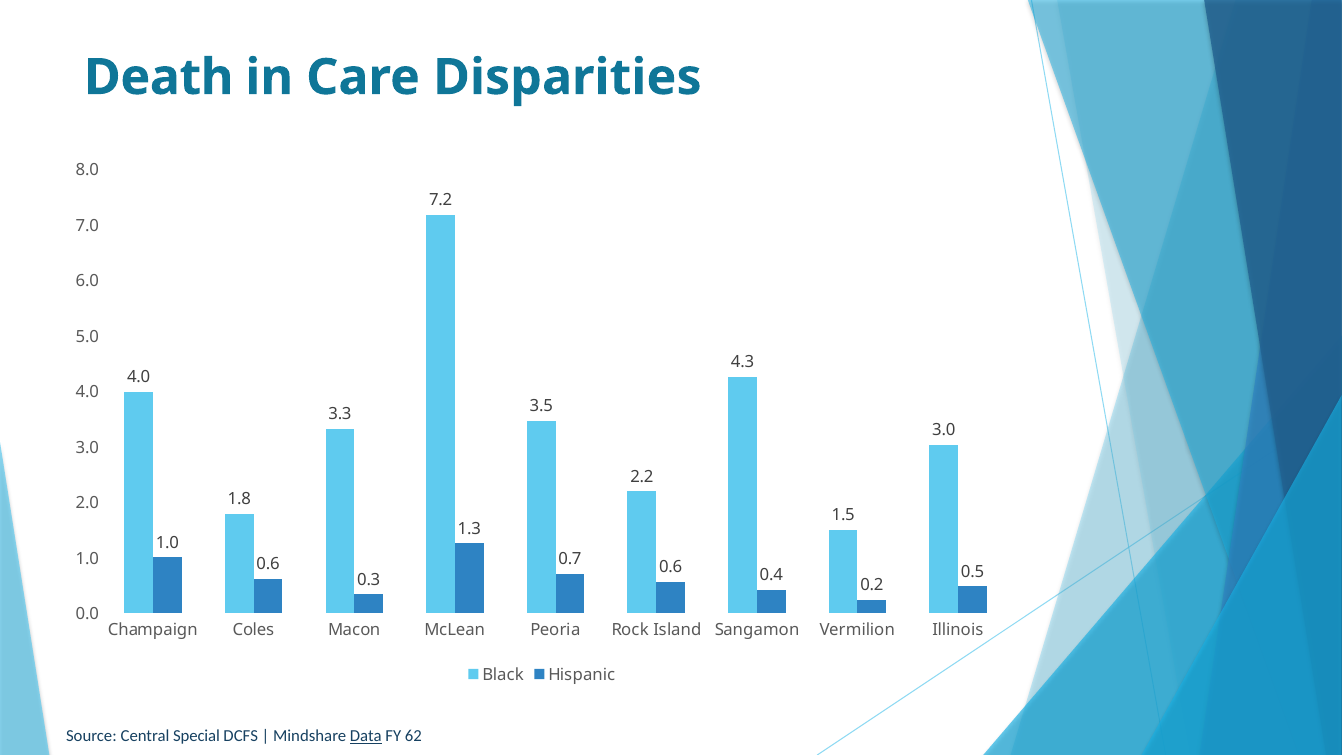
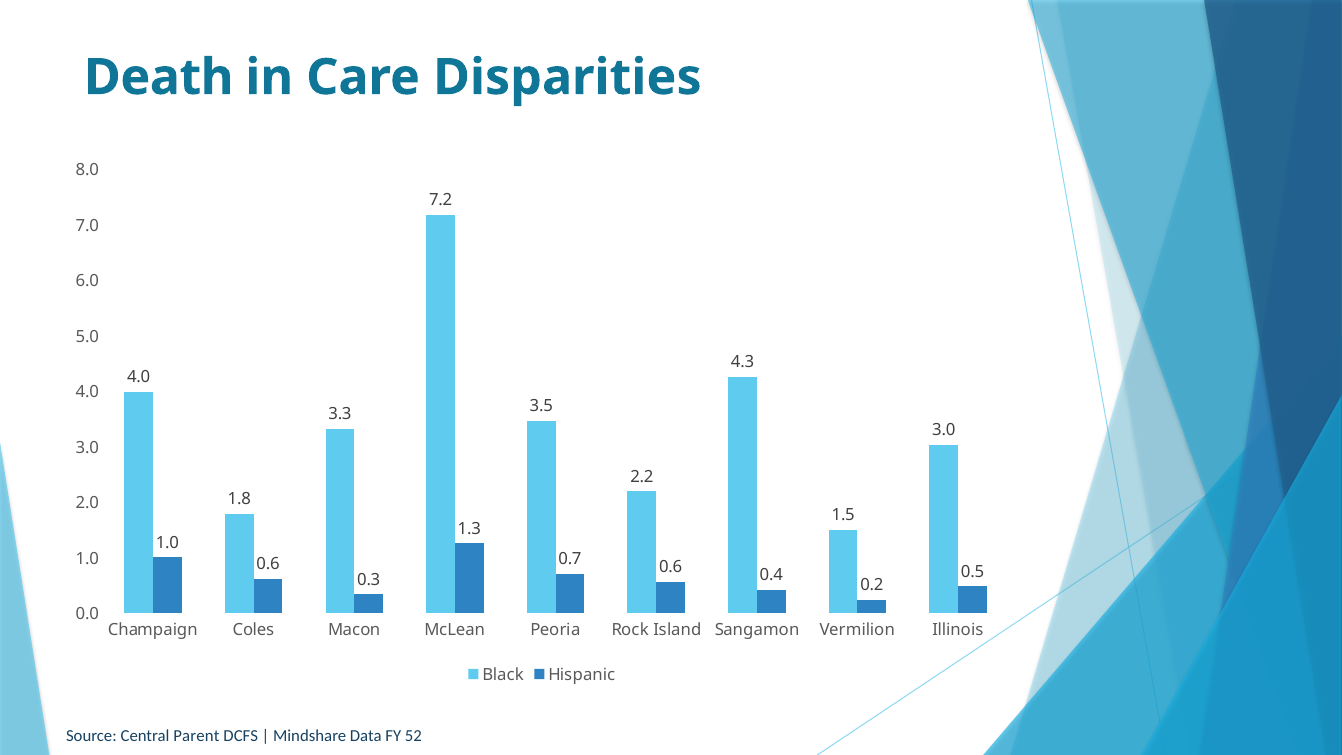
Special: Special -> Parent (196, 736)
Data underline: present -> none (366, 736)
62: 62 -> 52 (413, 736)
